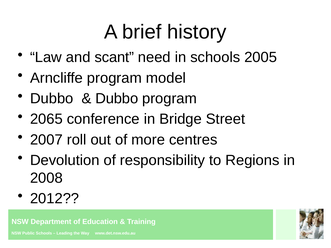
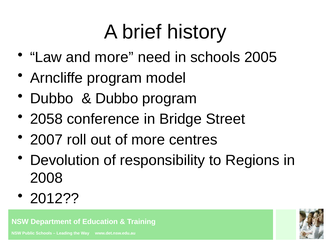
and scant: scant -> more (114, 57)
2065: 2065 -> 2058 (46, 119)
